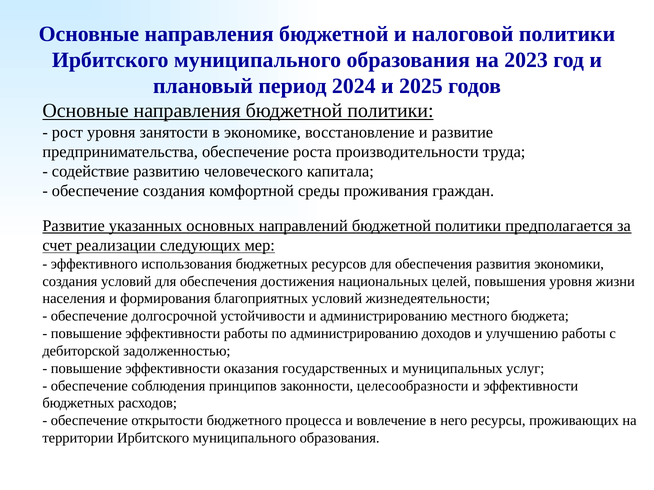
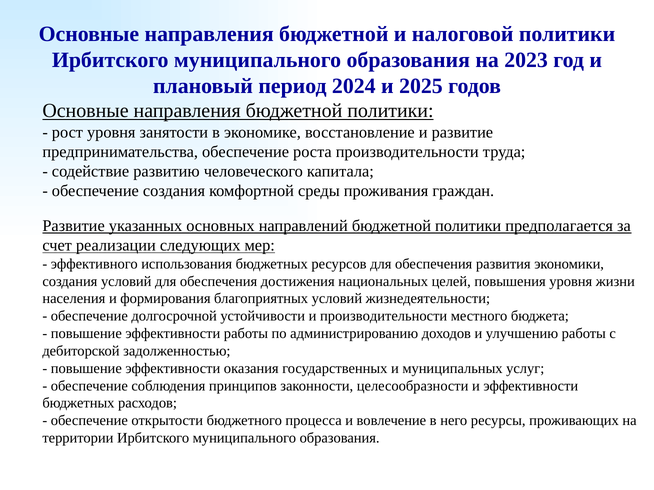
и администрированию: администрированию -> производительности (384, 316)
